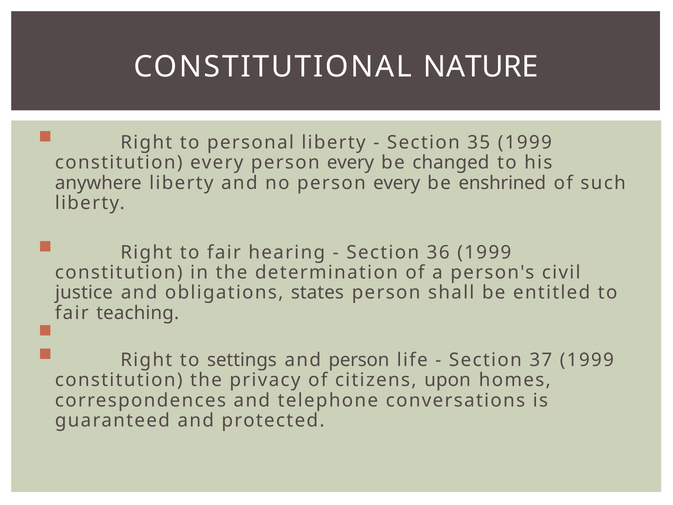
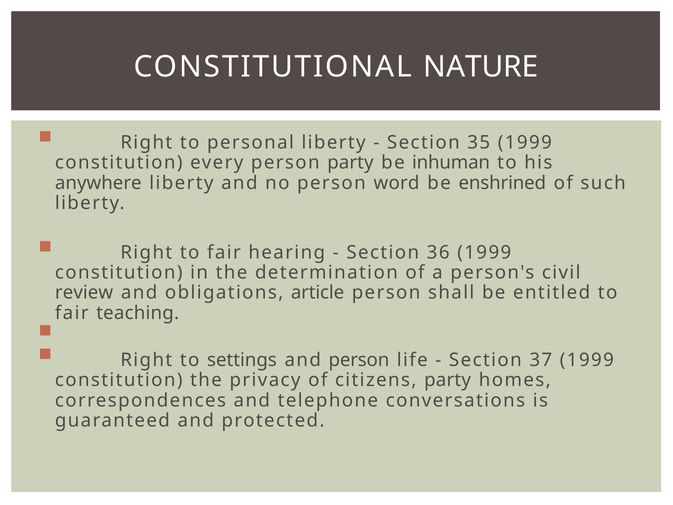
every person every: every -> party (350, 163)
changed: changed -> inhuman (451, 163)
no person every: every -> word (397, 183)
justice: justice -> review (84, 293)
states: states -> article (318, 293)
citizens upon: upon -> party (448, 380)
